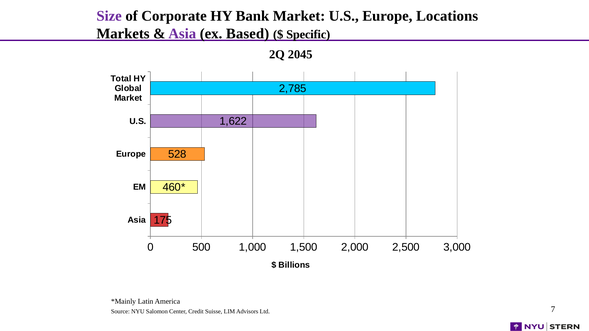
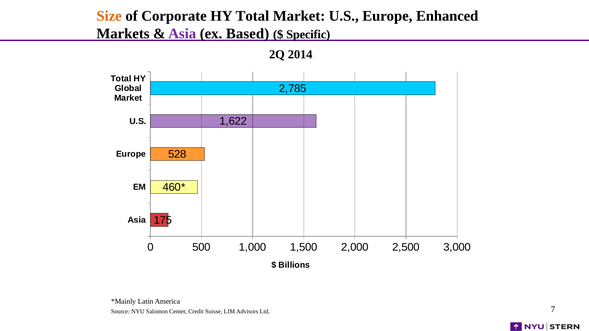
Size colour: purple -> orange (109, 16)
HY Bank: Bank -> Total (252, 16)
Locations: Locations -> Enhanced (447, 16)
2045: 2045 -> 2014 (300, 55)
